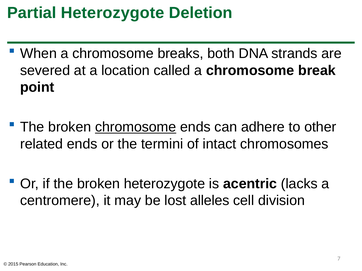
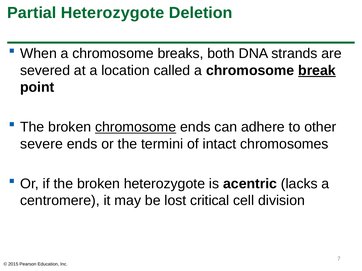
break underline: none -> present (317, 71)
related: related -> severe (42, 144)
alleles: alleles -> critical (210, 201)
